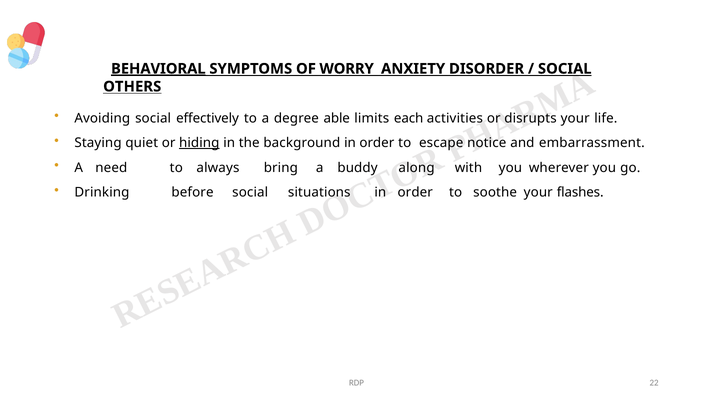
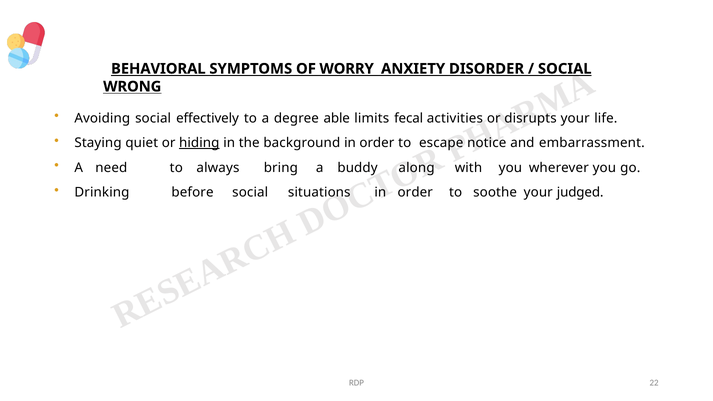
BEHAVIORAL underline: present -> none (158, 69)
OTHERS: OTHERS -> WRONG (132, 87)
each: each -> fecal (409, 118)
flashes: flashes -> judged (580, 193)
